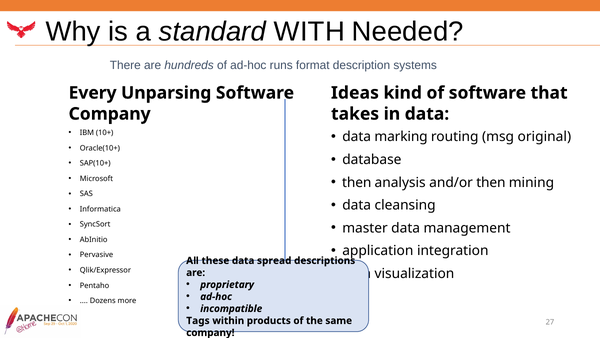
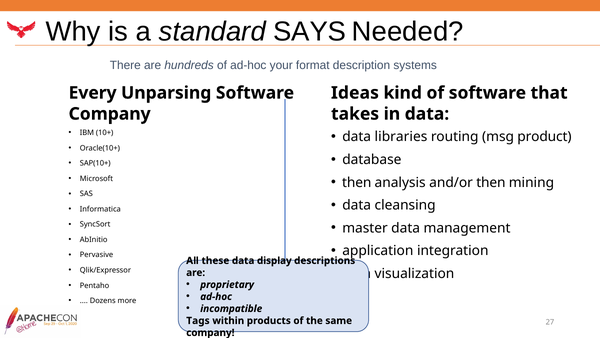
WITH: WITH -> SAYS (310, 31)
runs: runs -> your (281, 65)
marking: marking -> libraries (401, 137)
original: original -> product (544, 137)
spread: spread -> display (274, 260)
